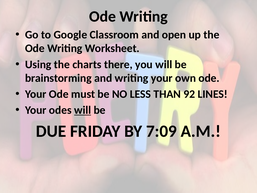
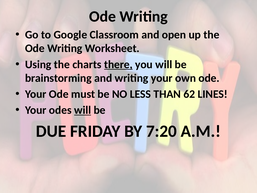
there underline: none -> present (118, 64)
92: 92 -> 62 (189, 94)
7:09: 7:09 -> 7:20 (161, 131)
